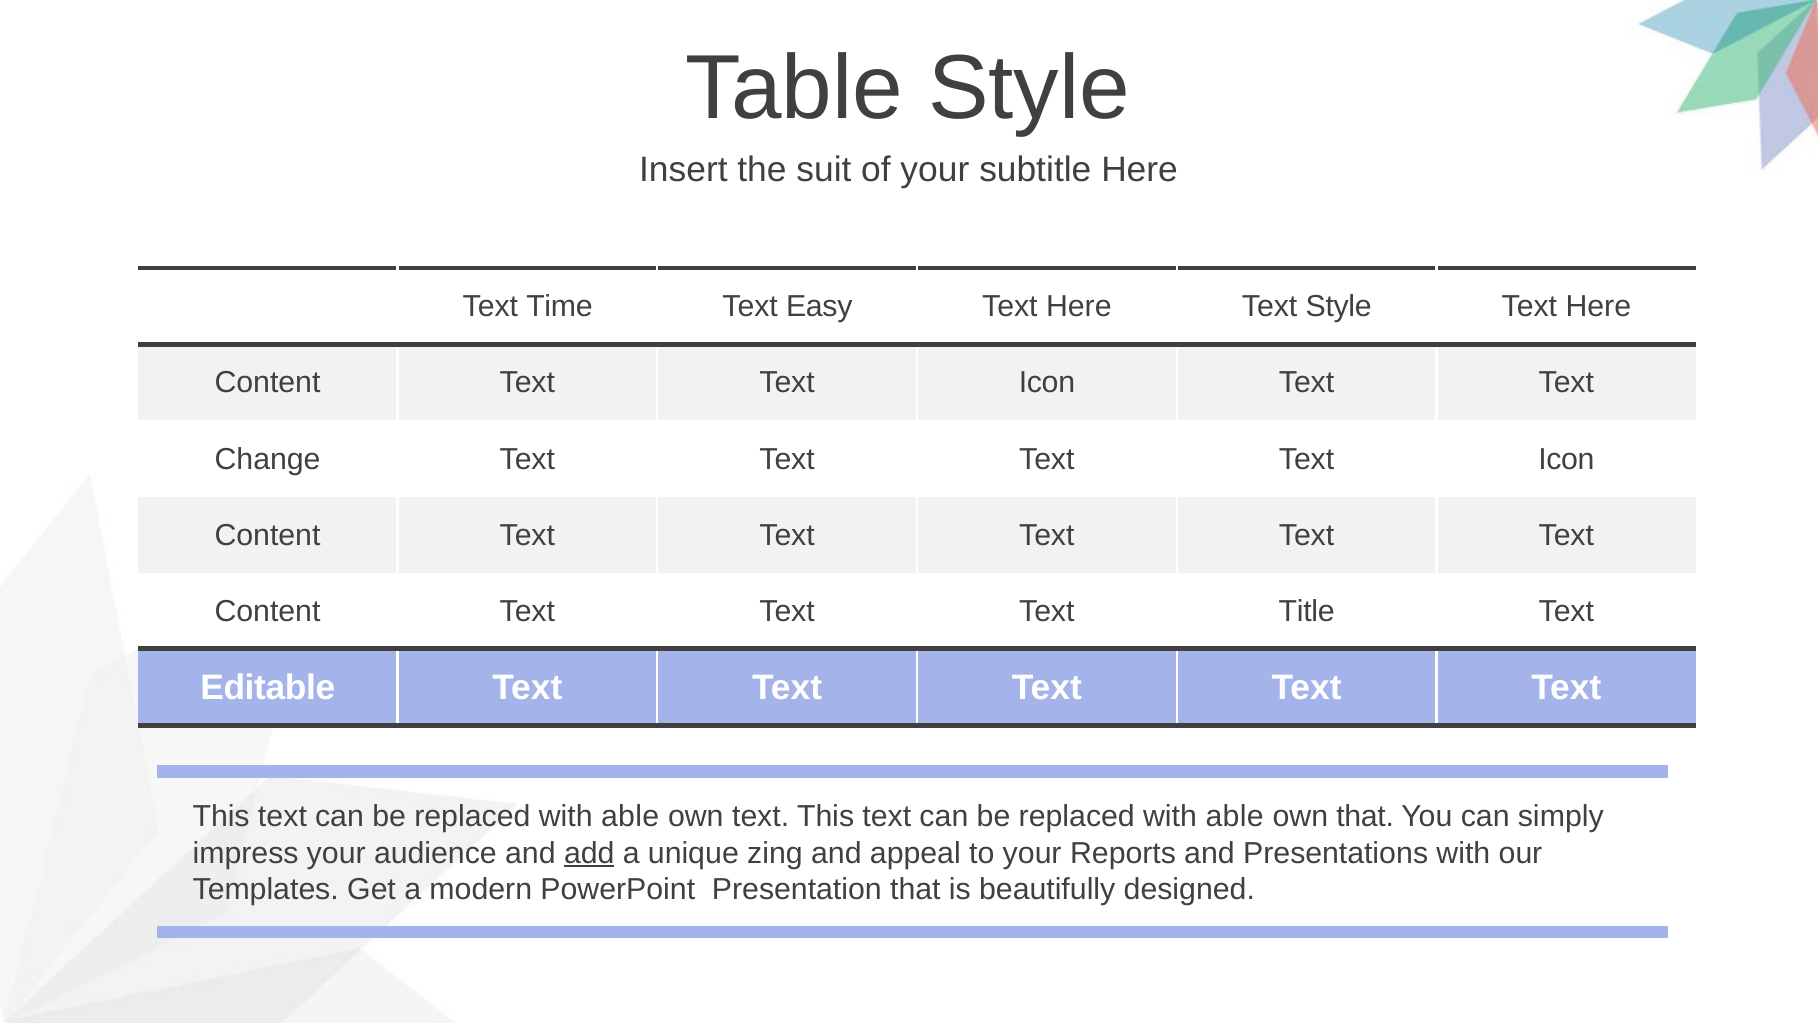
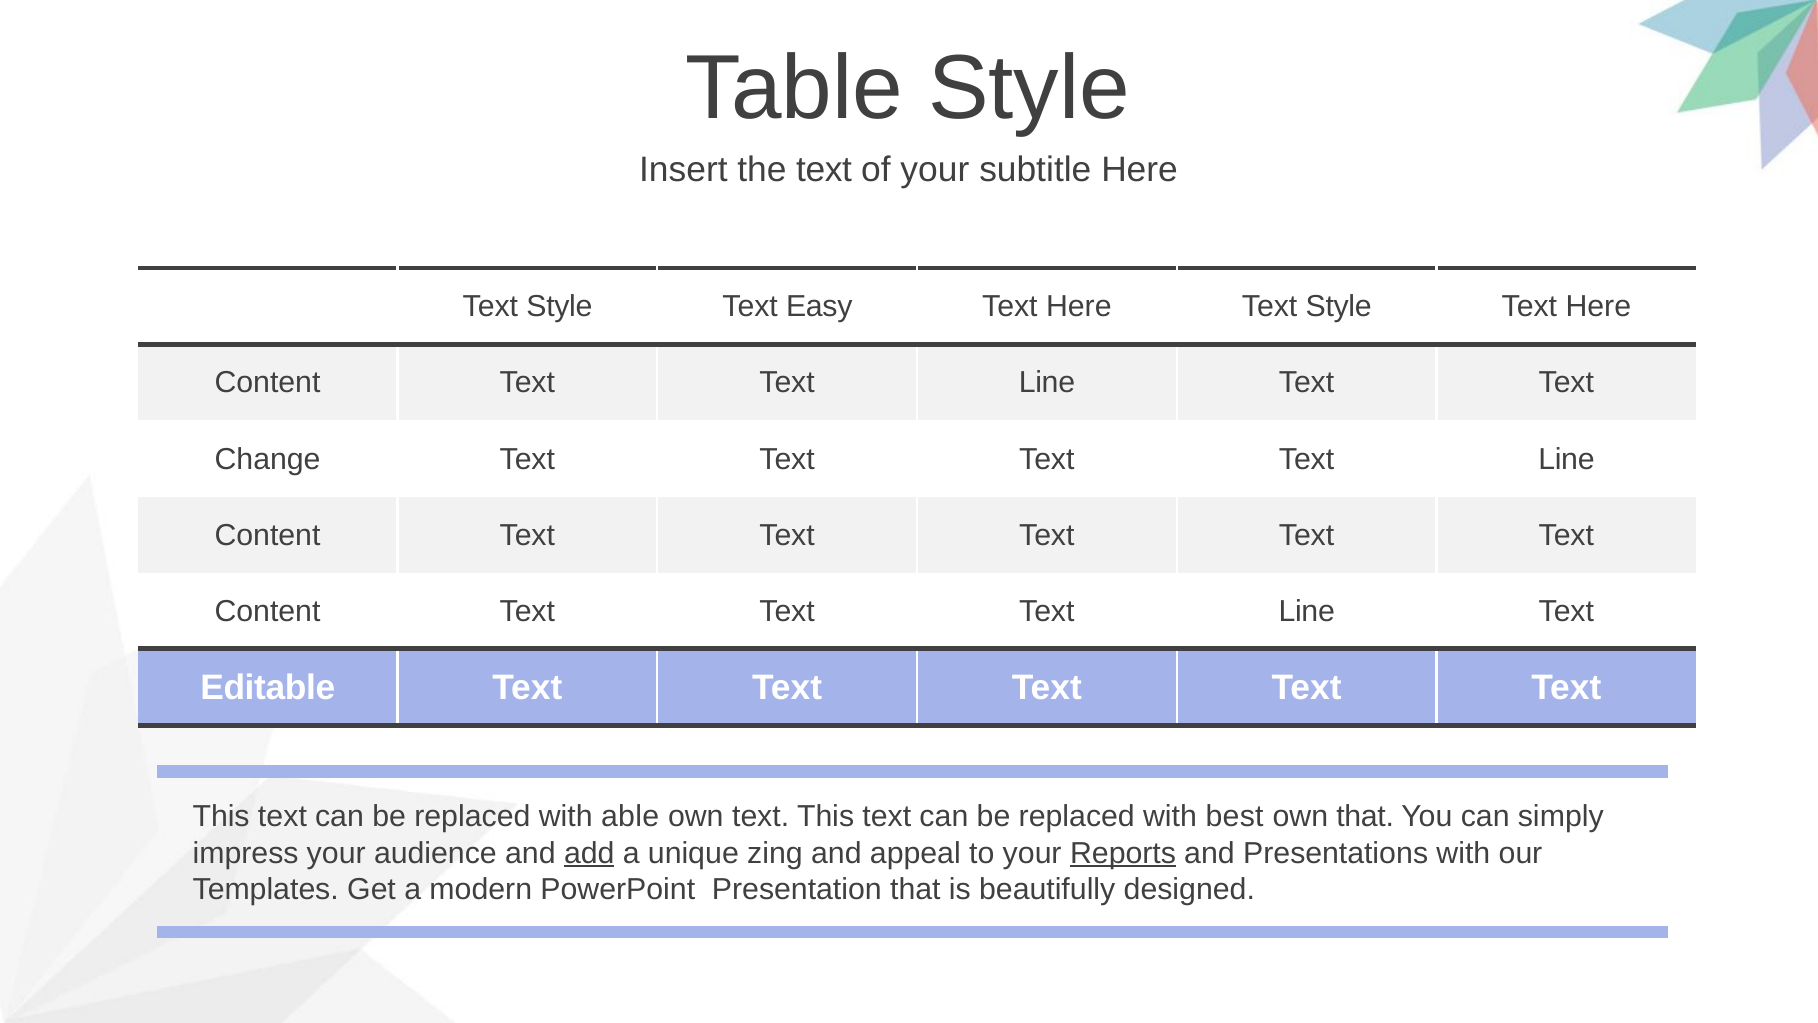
the suit: suit -> text (824, 170)
Time: Time -> Style (559, 307)
Content Text Text Icon: Icon -> Line (1047, 383)
Icon: Icon -> Line (1566, 459)
Title: Title -> Line (1307, 611)
able: able -> best (1235, 816)
Reports underline: none -> present (1123, 853)
